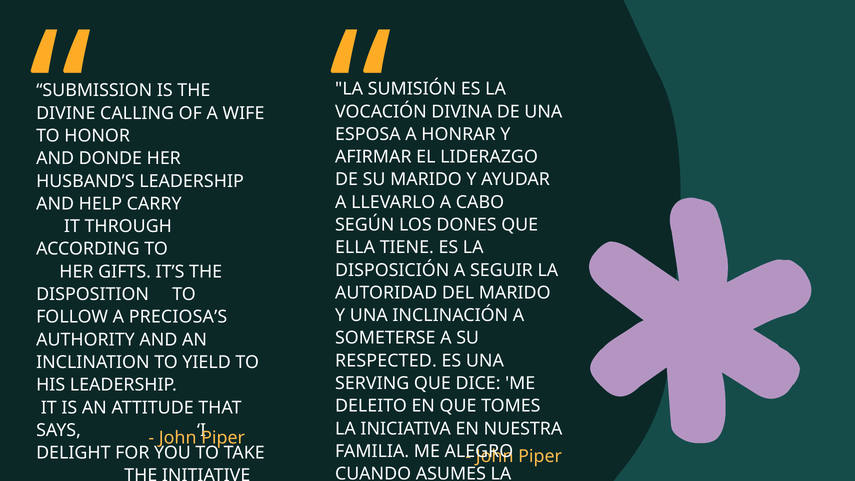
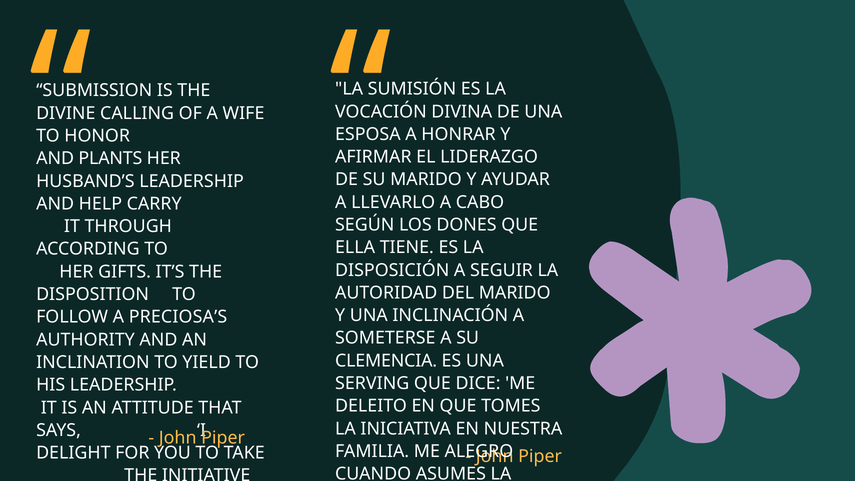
DONDE: DONDE -> PLANTS (110, 158)
RESPECTED: RESPECTED -> CLEMENCIA (386, 361)
